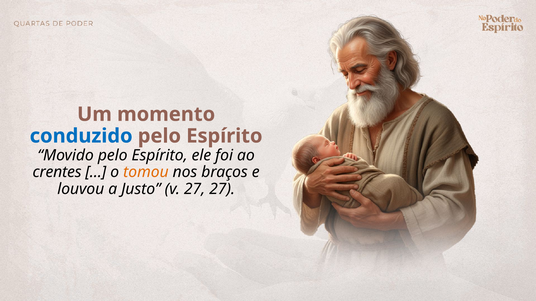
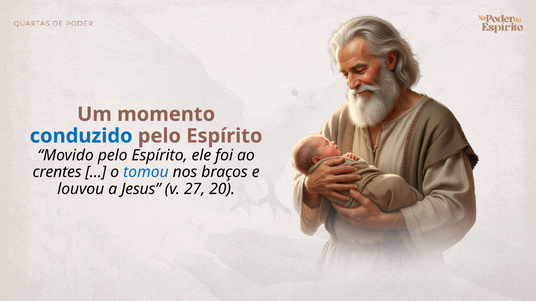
tomou colour: orange -> blue (146, 172)
Justo: Justo -> Jesus (141, 189)
27 27: 27 -> 20 (222, 189)
